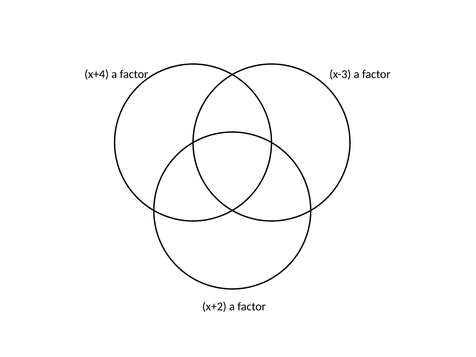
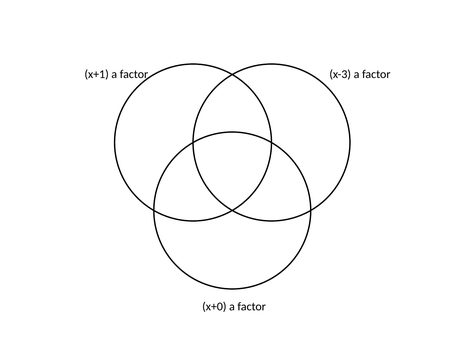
x+4: x+4 -> x+1 (97, 74)
x+2: x+2 -> x+0 (214, 307)
